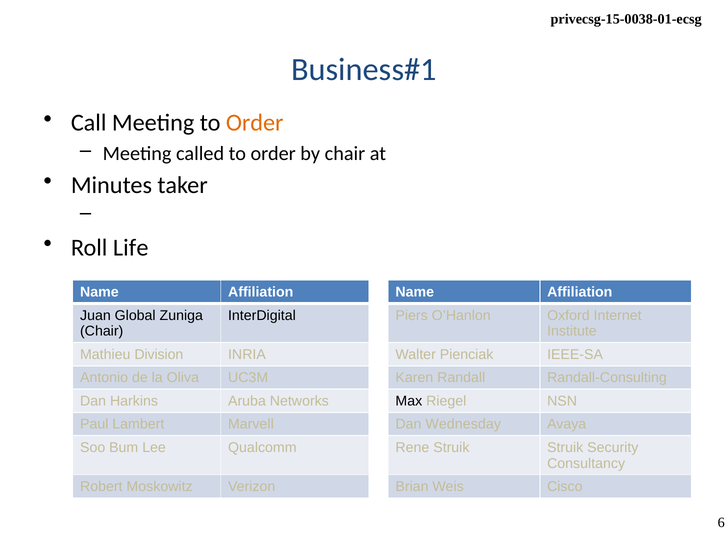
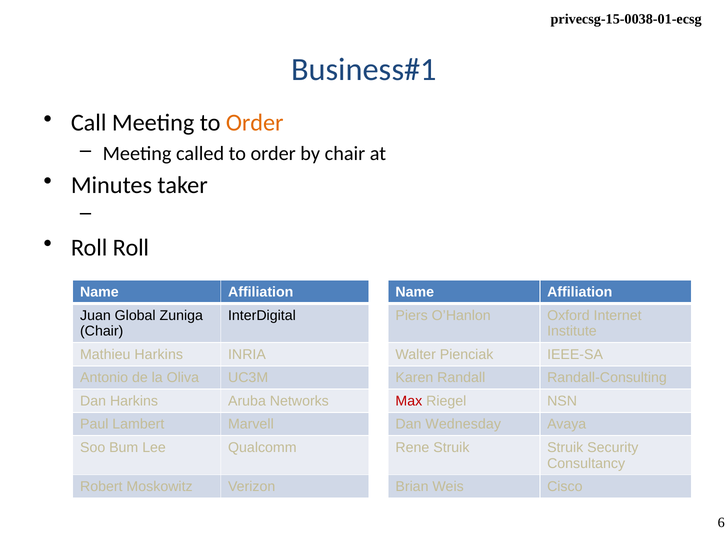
Roll Life: Life -> Roll (131, 248)
Mathieu Division: Division -> Harkins (159, 354)
Max colour: black -> red (409, 401)
